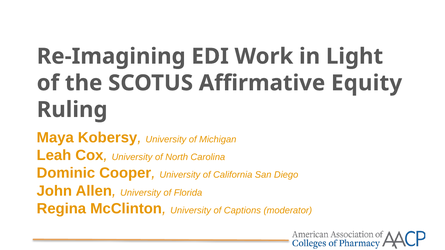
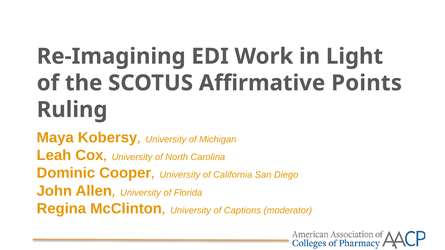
Equity: Equity -> Points (367, 83)
